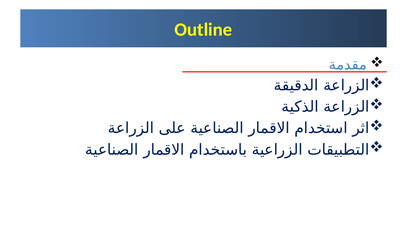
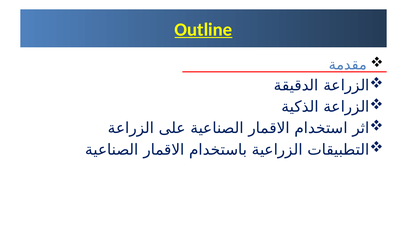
Outline underline: none -> present (203, 30)
